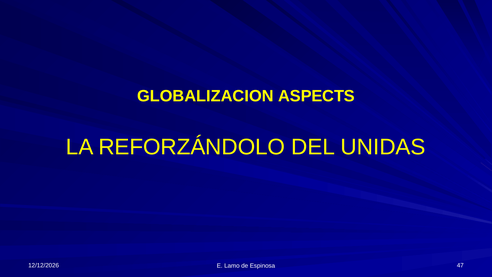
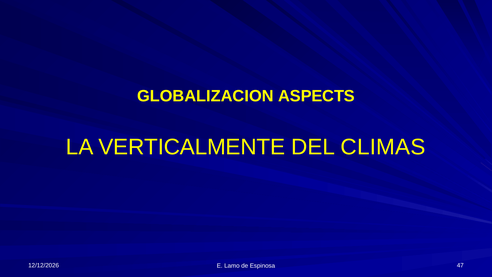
REFORZÁNDOLO: REFORZÁNDOLO -> VERTICALMENTE (192, 147)
UNIDAS: UNIDAS -> CLIMAS (383, 147)
